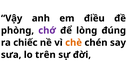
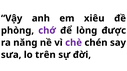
điều: điều -> xiêu (94, 18)
đúng: đúng -> được (114, 31)
chiếc: chiếc -> năng (25, 43)
chè colour: orange -> purple (74, 43)
